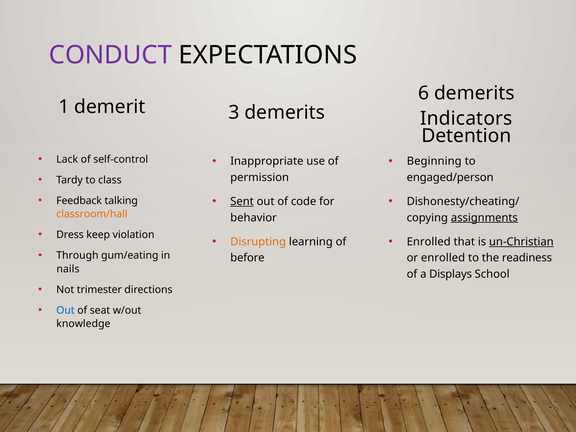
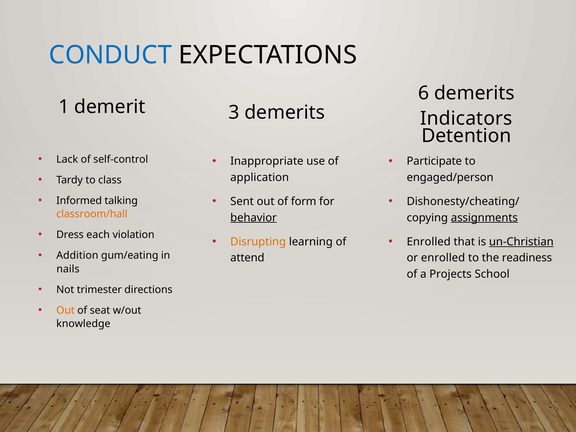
CONDUCT colour: purple -> blue (110, 55)
Beginning: Beginning -> Participate (434, 161)
permission: permission -> application (260, 177)
Feedback: Feedback -> Informed (79, 201)
Sent underline: present -> none (242, 202)
code: code -> form (304, 202)
behavior underline: none -> present (254, 218)
keep: keep -> each (98, 235)
Through: Through -> Addition (77, 255)
before: before -> attend (247, 258)
Displays: Displays -> Projects (451, 274)
Out colour: blue -> orange (65, 310)
